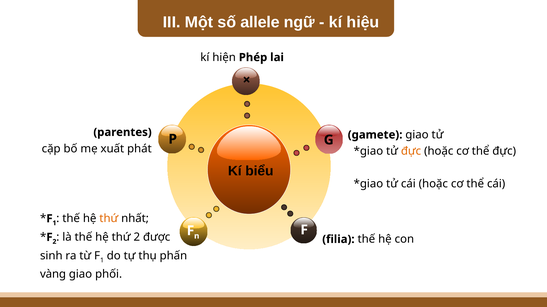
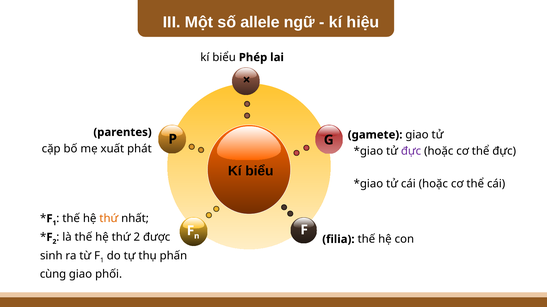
hiện: hiện -> biểu (224, 57)
đực colour: orange -> purple (411, 151)
vàng: vàng -> cùng (53, 275)
